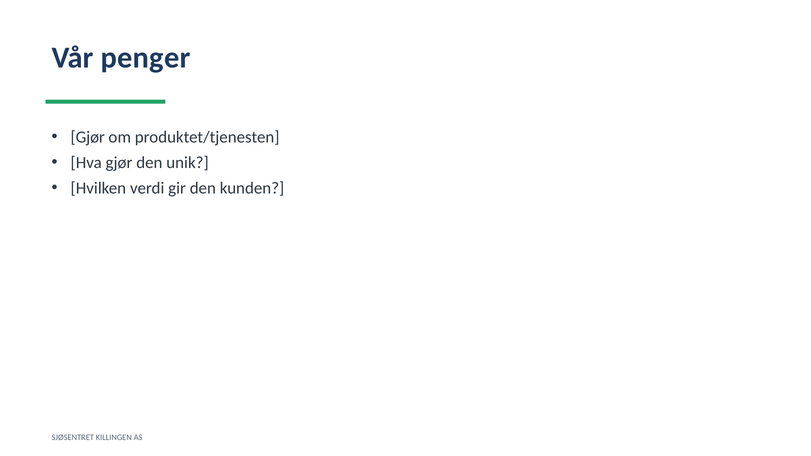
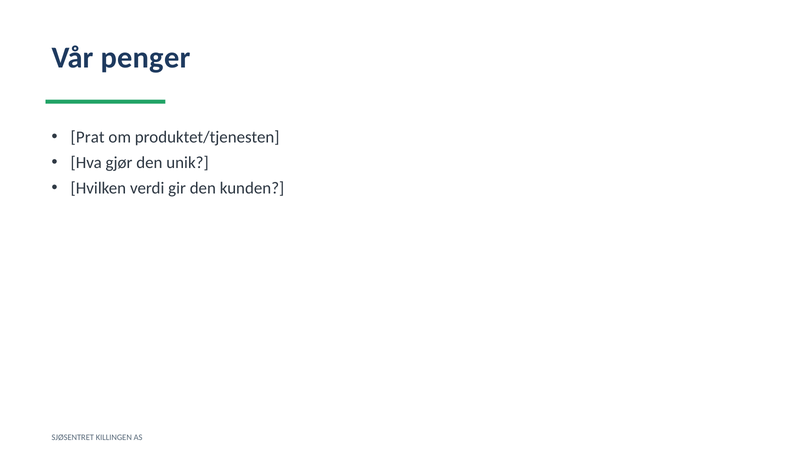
Gjør: Gjør -> Prat (88, 137)
